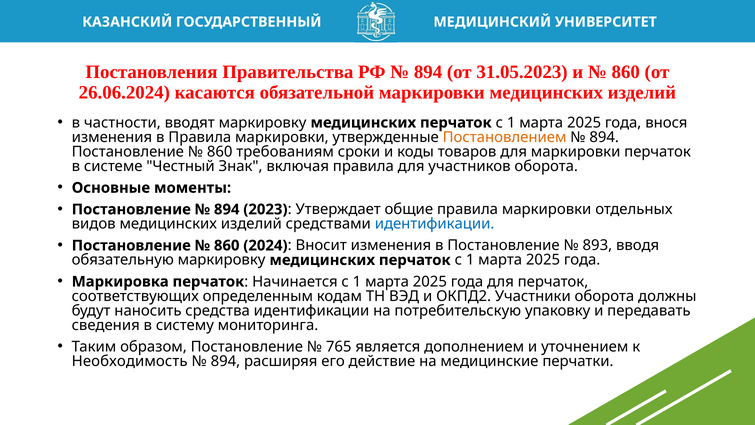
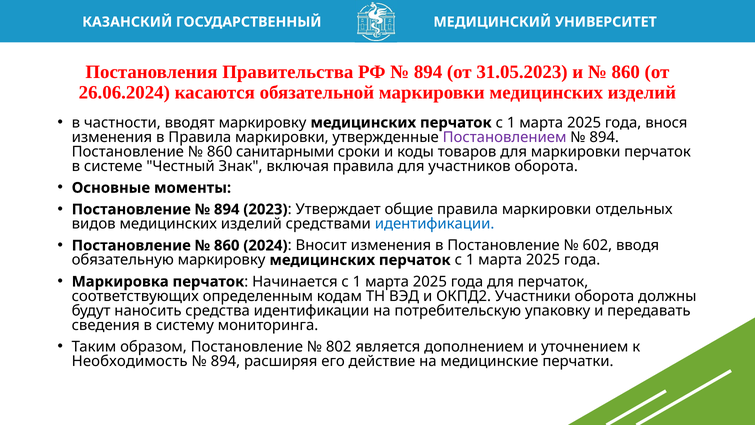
Постановлением colour: orange -> purple (505, 137)
требованиям: требованиям -> санитарными (285, 152)
893: 893 -> 602 (597, 245)
765: 765 -> 802 (339, 347)
